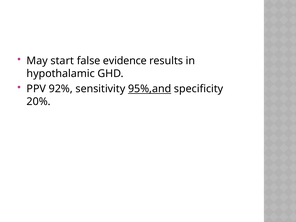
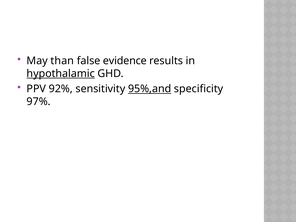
start: start -> than (62, 61)
hypothalamic underline: none -> present (61, 74)
20%: 20% -> 97% (39, 102)
